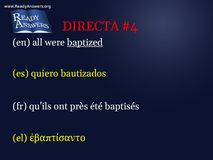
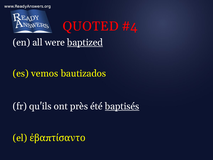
DIRECTA: DIRECTA -> QUOTED (91, 26)
quiero: quiero -> vemos (45, 73)
baptisés underline: none -> present (122, 106)
